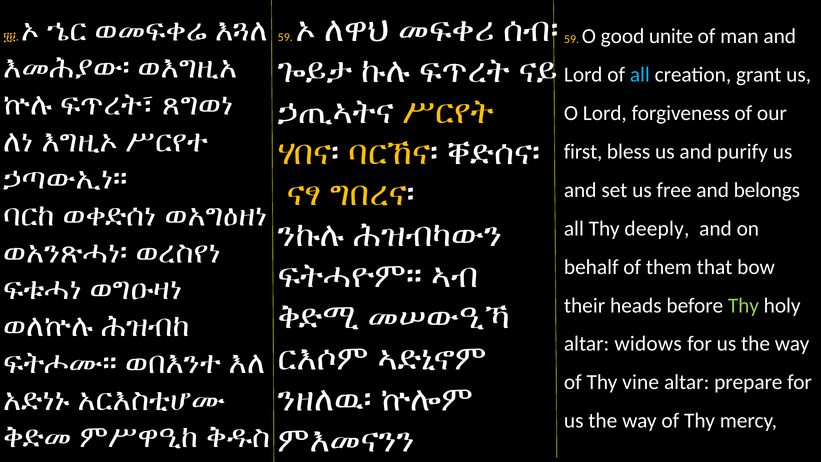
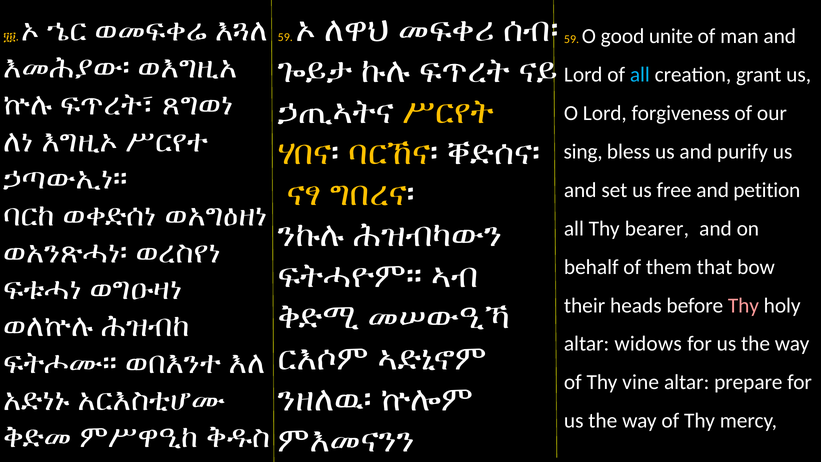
first: first -> sing (583, 151)
belongs: belongs -> petition (767, 190)
deeply: deeply -> bearer (657, 228)
Thy colour: light green -> pink (743, 305)
